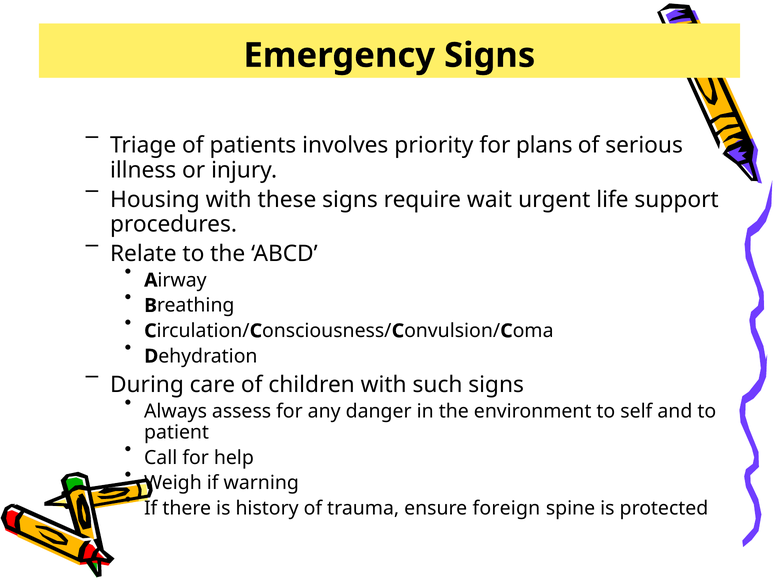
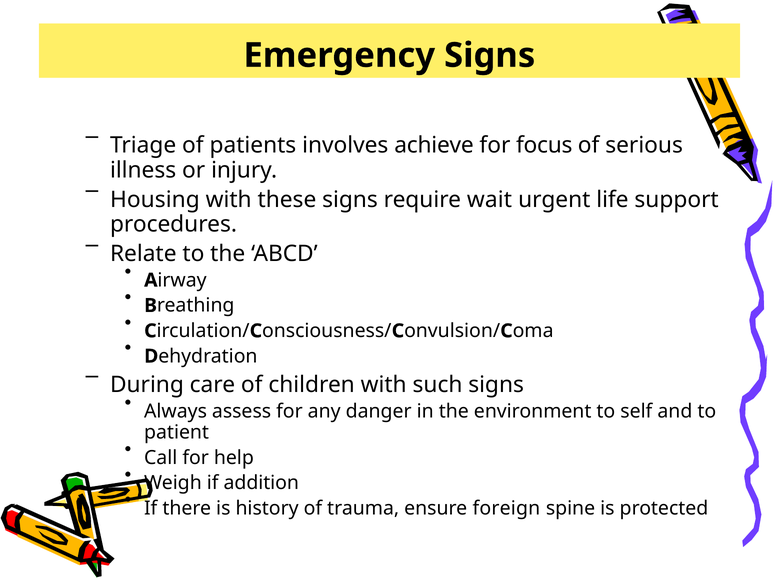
priority: priority -> achieve (434, 145)
plans: plans -> focus (544, 145)
warning: warning -> addition (261, 483)
